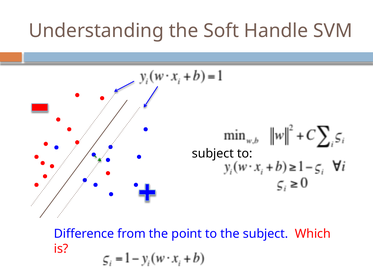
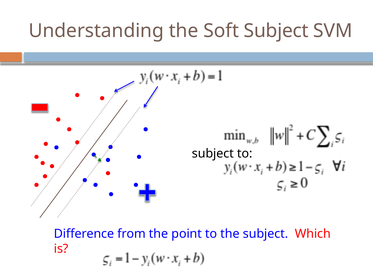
Soft Handle: Handle -> Subject (276, 31)
